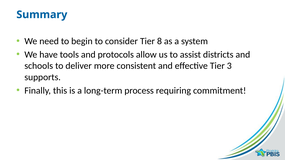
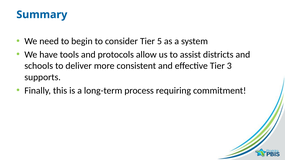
8: 8 -> 5 (159, 41)
